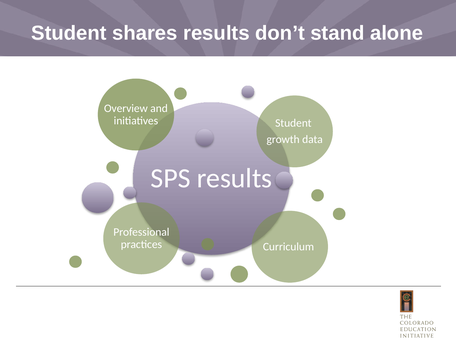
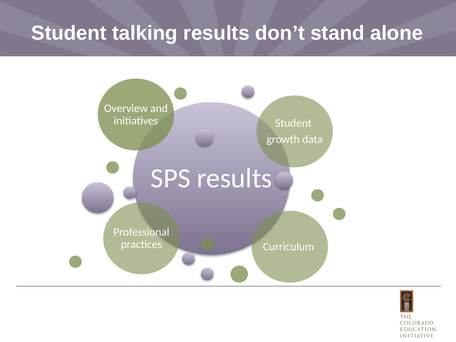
shares: shares -> talking (145, 33)
